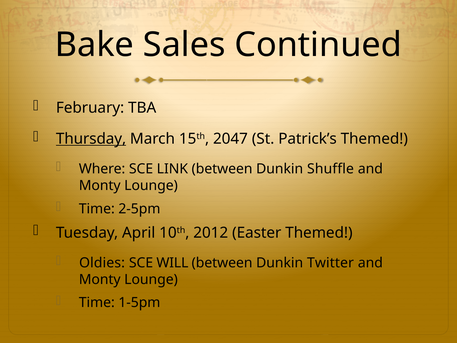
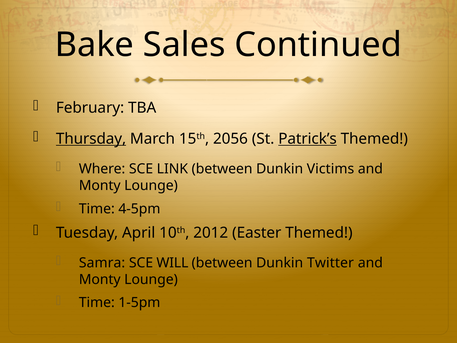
2047: 2047 -> 2056 (230, 139)
Patrick’s underline: none -> present (308, 139)
Shuffle: Shuffle -> Victims (331, 169)
2-5pm: 2-5pm -> 4-5pm (139, 209)
Oldies: Oldies -> Samra (102, 263)
